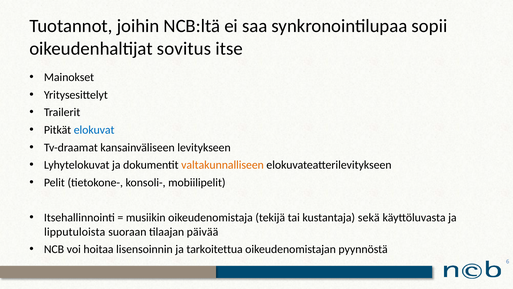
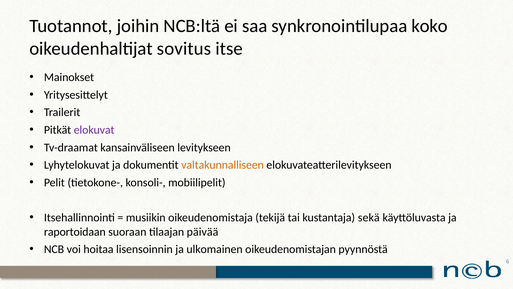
sopii: sopii -> koko (430, 26)
elokuvat colour: blue -> purple (94, 130)
lipputuloista: lipputuloista -> raportoidaan (75, 231)
tarkoitettua: tarkoitettua -> ulkomainen (215, 249)
